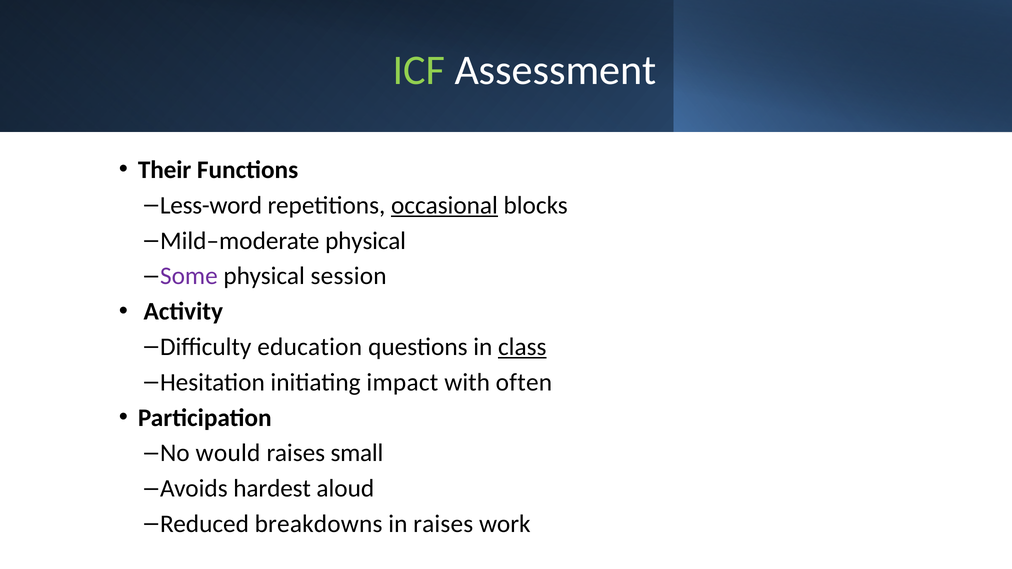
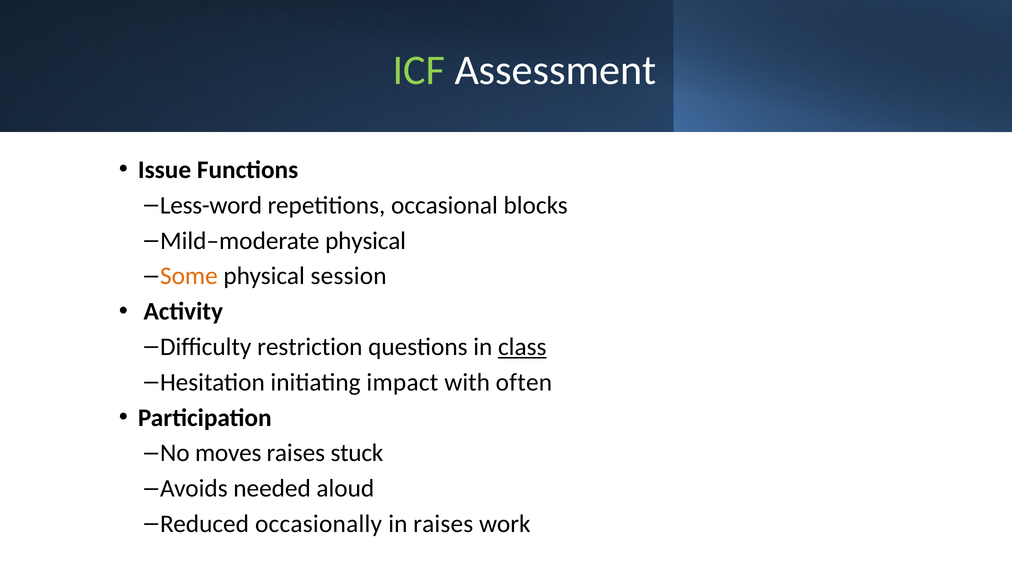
Their: Their -> Issue (165, 170)
occasional underline: present -> none (444, 205)
Some colour: purple -> orange (189, 276)
education: education -> restriction (310, 347)
would: would -> moves (228, 453)
small: small -> stuck (357, 453)
hardest: hardest -> needed (272, 489)
breakdowns: breakdowns -> occasionally (319, 524)
